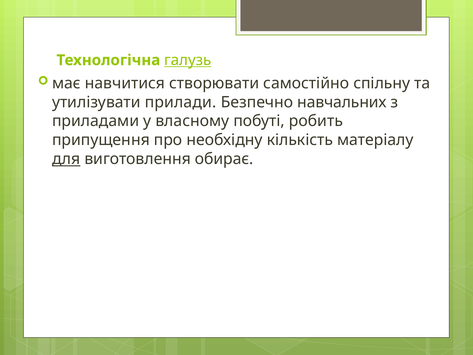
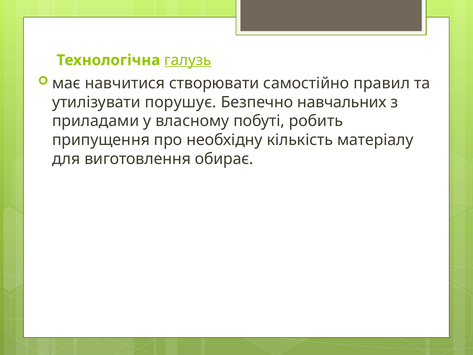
спільну: спільну -> правил (382, 83)
прилади: прилади -> порушує (181, 102)
для underline: present -> none (66, 159)
